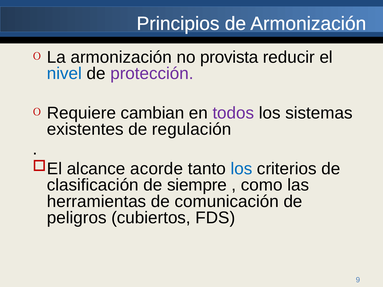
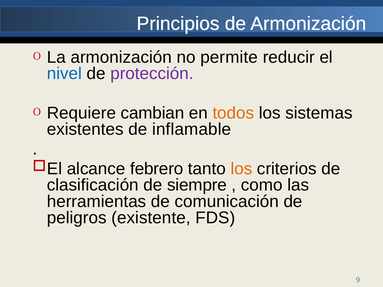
provista: provista -> permite (229, 57)
todos colour: purple -> orange (233, 113)
regulación: regulación -> inflamable (192, 129)
acorde: acorde -> febrero (157, 169)
los colour: blue -> orange (241, 169)
cubiertos: cubiertos -> existente (151, 218)
